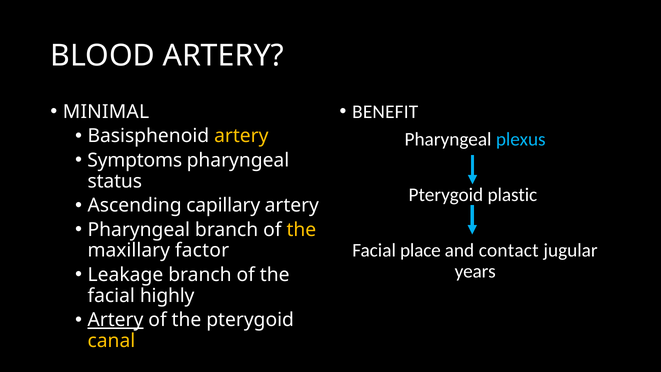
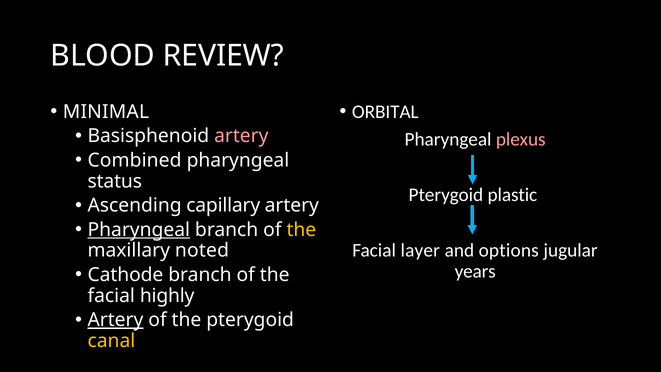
BLOOD ARTERY: ARTERY -> REVIEW (223, 56)
BENEFIT: BENEFIT -> ORBITAL (385, 112)
artery colour: yellow -> pink (241, 136)
plexus colour: light blue -> pink (521, 139)
Symptoms: Symptoms -> Combined (135, 160)
Pharyngeal underline: none -> present (139, 230)
place: place -> layer (420, 250)
contact: contact -> options (509, 250)
factor: factor -> noted (202, 250)
Leakage: Leakage -> Cathode (125, 275)
